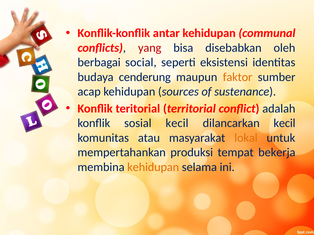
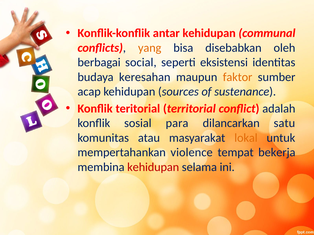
yang colour: red -> orange (150, 48)
cenderung: cenderung -> keresahan (145, 77)
sosial kecil: kecil -> para (177, 123)
dilancarkan kecil: kecil -> satu (284, 123)
produksi: produksi -> violence (192, 153)
kehidupan colour: orange -> red (153, 167)
